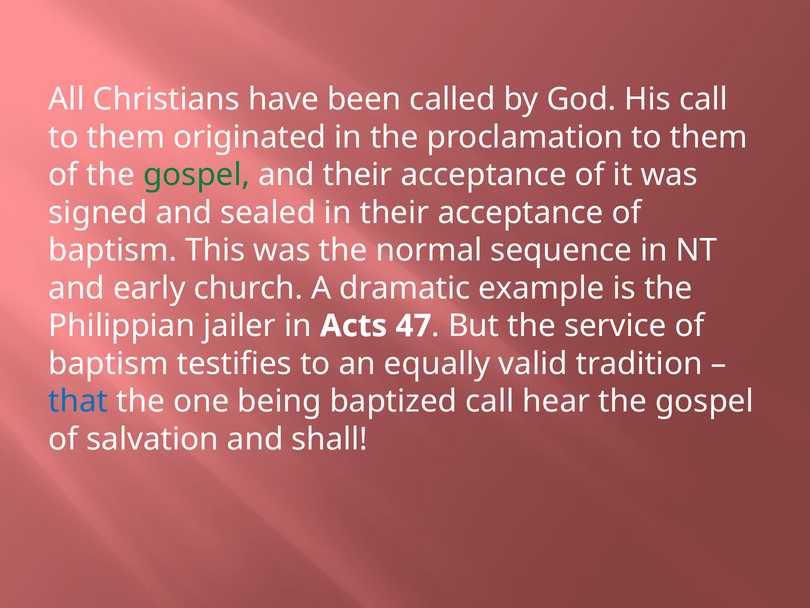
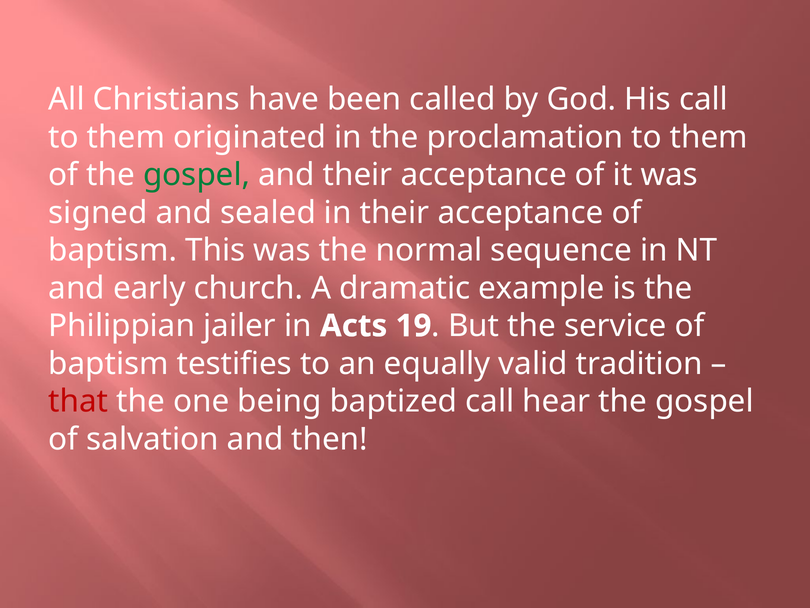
47: 47 -> 19 (414, 326)
that colour: blue -> red (78, 401)
shall: shall -> then (329, 439)
